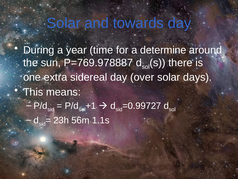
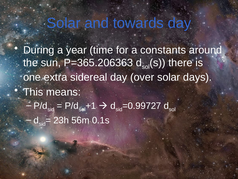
determine: determine -> constants (163, 50)
P=769.978887: P=769.978887 -> P=365.206363 (98, 63)
1.1s: 1.1s -> 0.1s (101, 120)
